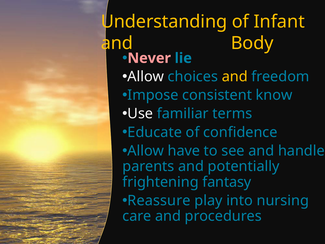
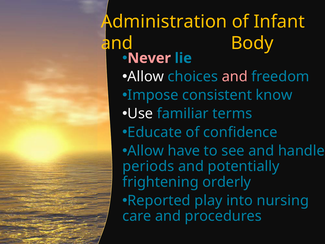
Understanding: Understanding -> Administration (164, 22)
and colour: yellow -> pink (235, 77)
parents: parents -> periods (148, 166)
fantasy: fantasy -> orderly (227, 182)
Reassure: Reassure -> Reported (159, 200)
